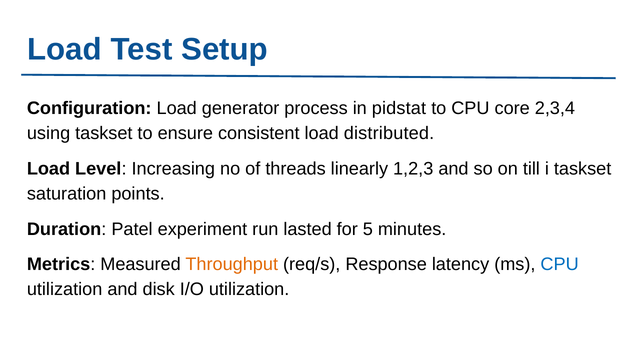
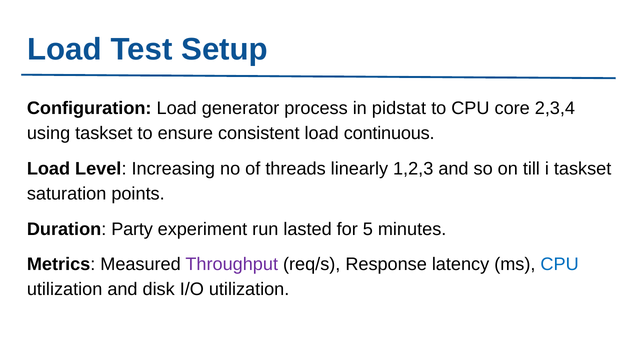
distributed: distributed -> continuous (389, 134)
Patel: Patel -> Party (132, 229)
Throughput colour: orange -> purple (232, 265)
